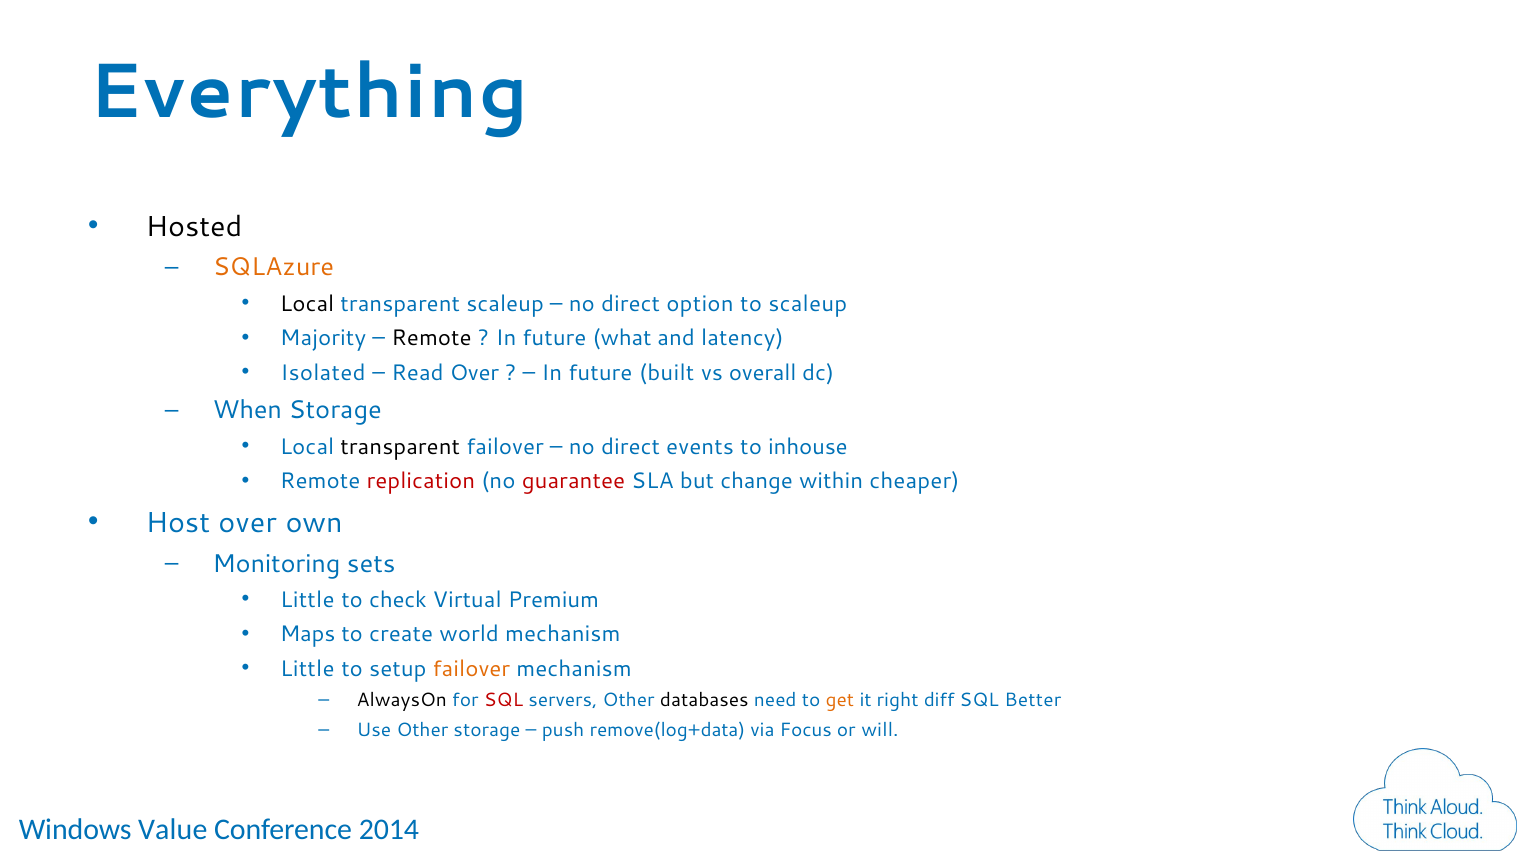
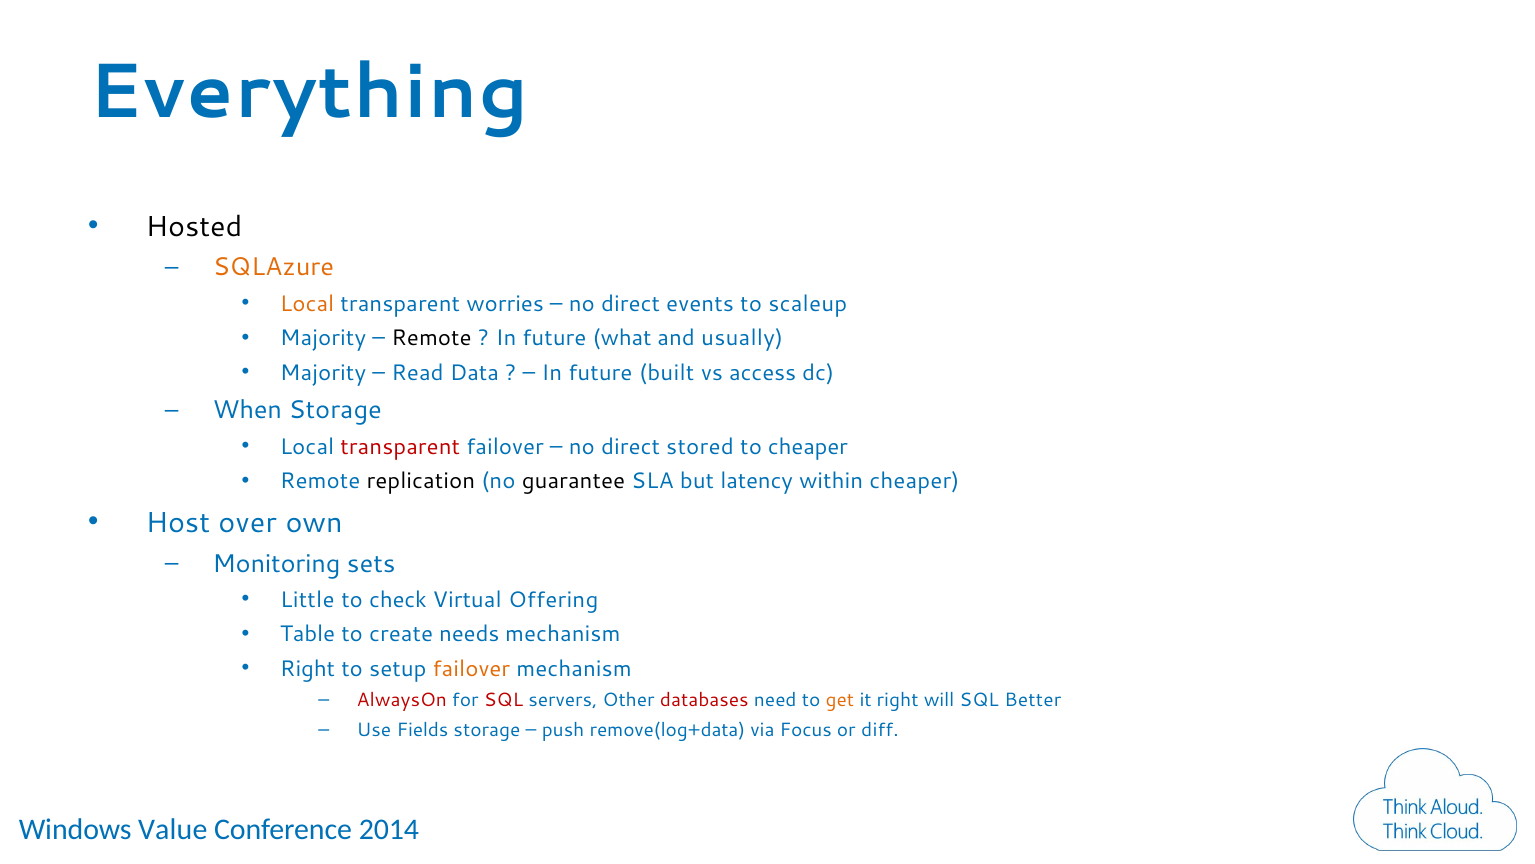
Local colour: black -> orange (307, 304)
transparent scaleup: scaleup -> worries (505, 304)
option: option -> events (700, 304)
latency: latency -> usually (742, 338)
Isolated: Isolated -> Majority (323, 373)
Read Over: Over -> Data (474, 373)
overall: overall -> access (763, 373)
transparent colour: black -> red (400, 446)
events: events -> stored (700, 446)
to inhouse: inhouse -> cheaper (808, 446)
replication colour: red -> black (421, 481)
guarantee colour: red -> black (573, 481)
change: change -> latency (757, 481)
Premium: Premium -> Offering (553, 599)
Maps: Maps -> Table (308, 634)
world: world -> needs (469, 634)
Little: Little -> Right (308, 668)
AlwaysOn colour: black -> red (402, 700)
databases colour: black -> red (704, 700)
diff: diff -> will (939, 700)
Use Other: Other -> Fields (422, 730)
will: will -> diff (880, 730)
